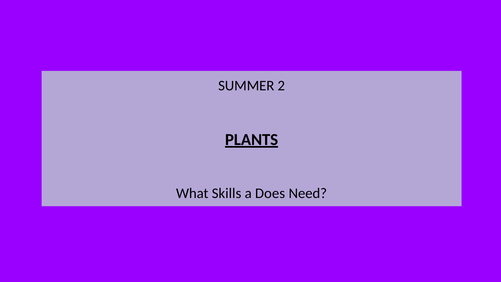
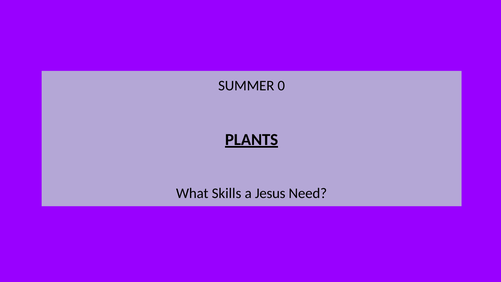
2: 2 -> 0 (281, 86)
Does: Does -> Jesus (270, 193)
